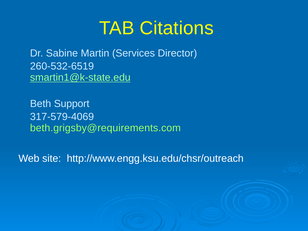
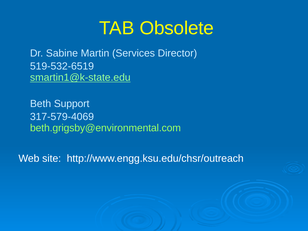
Citations: Citations -> Obsolete (177, 28)
260-532-6519: 260-532-6519 -> 519-532-6519 (62, 66)
beth.grigsby@requirements.com: beth.grigsby@requirements.com -> beth.grigsby@environmental.com (105, 128)
